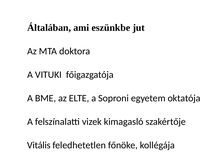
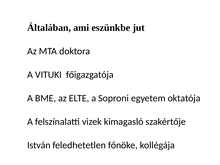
Vitális: Vitális -> István (39, 145)
